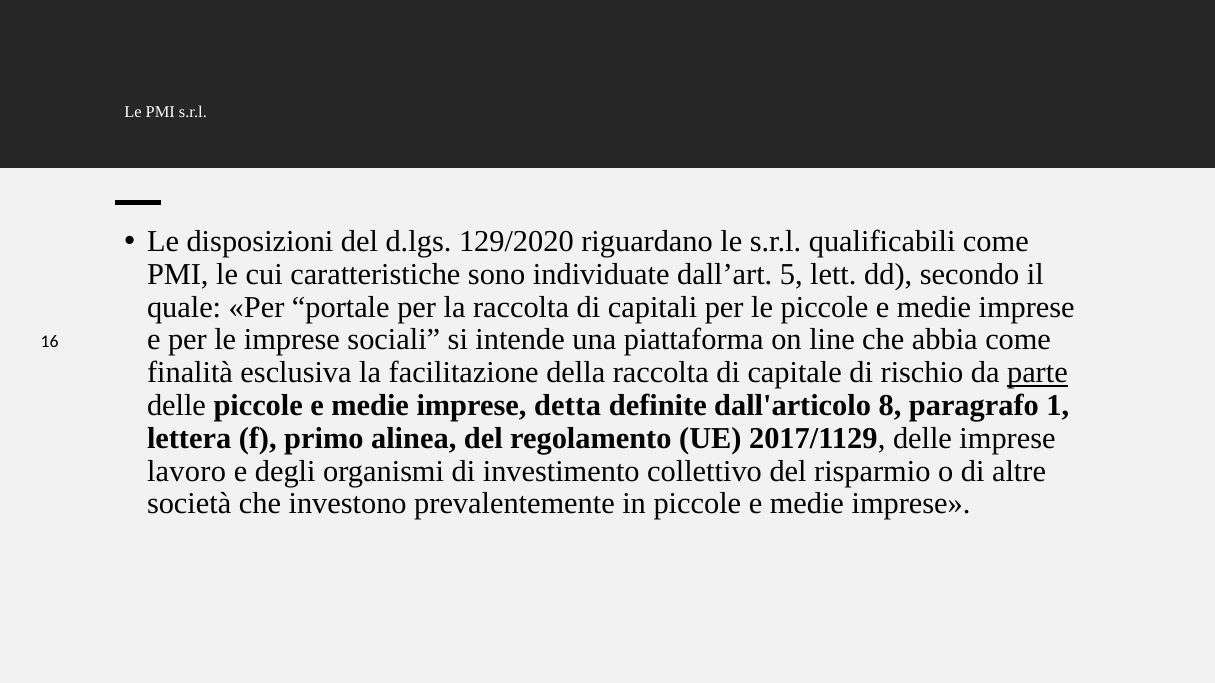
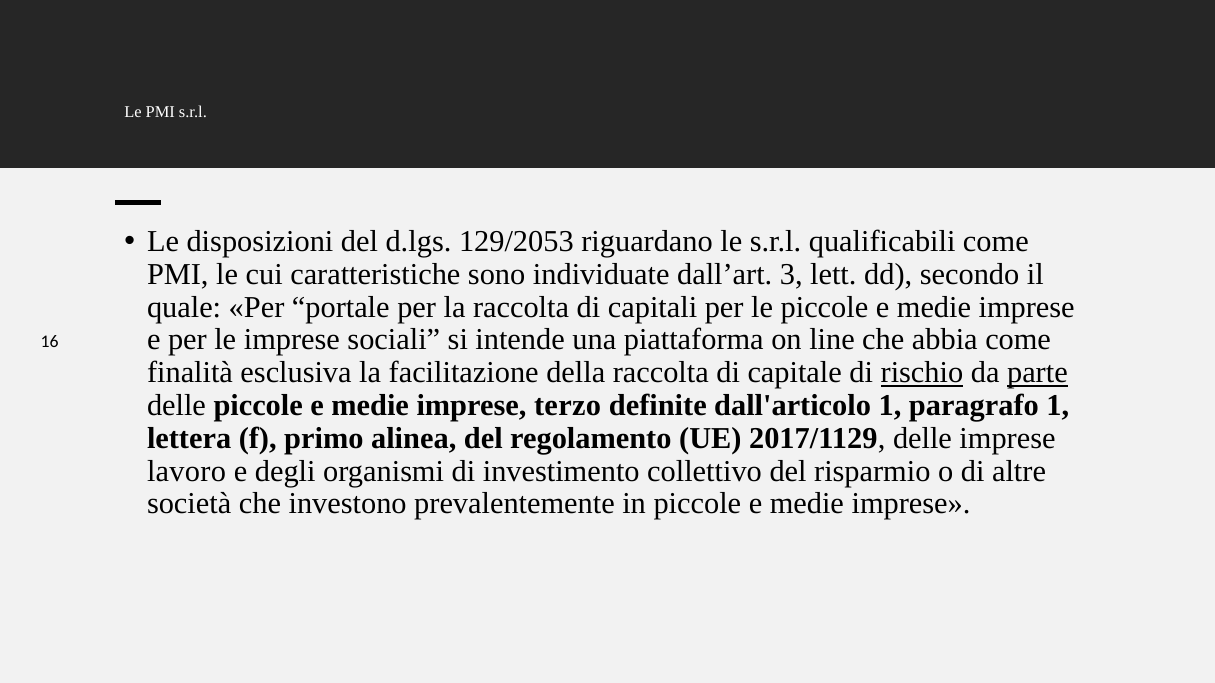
129/2020: 129/2020 -> 129/2053 (516, 242)
5: 5 -> 3 (791, 275)
rischio underline: none -> present (922, 373)
detta: detta -> terzo (568, 406)
dall'articolo 8: 8 -> 1 (890, 406)
